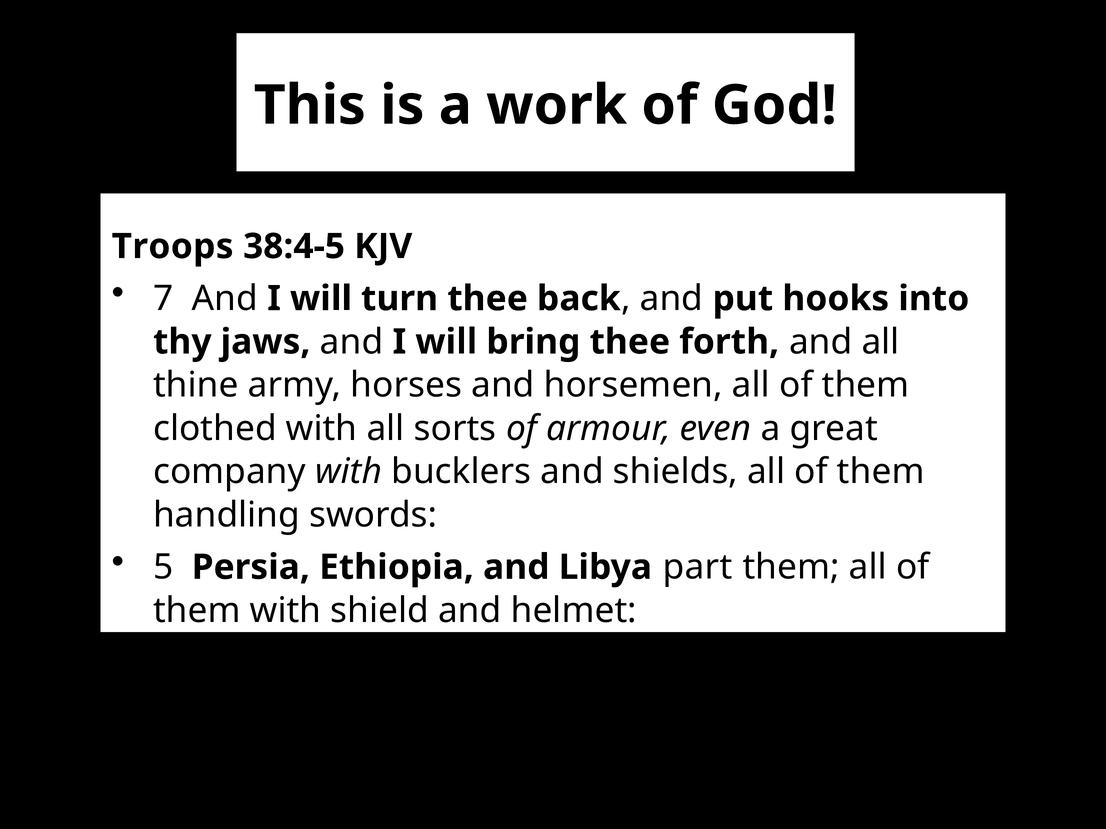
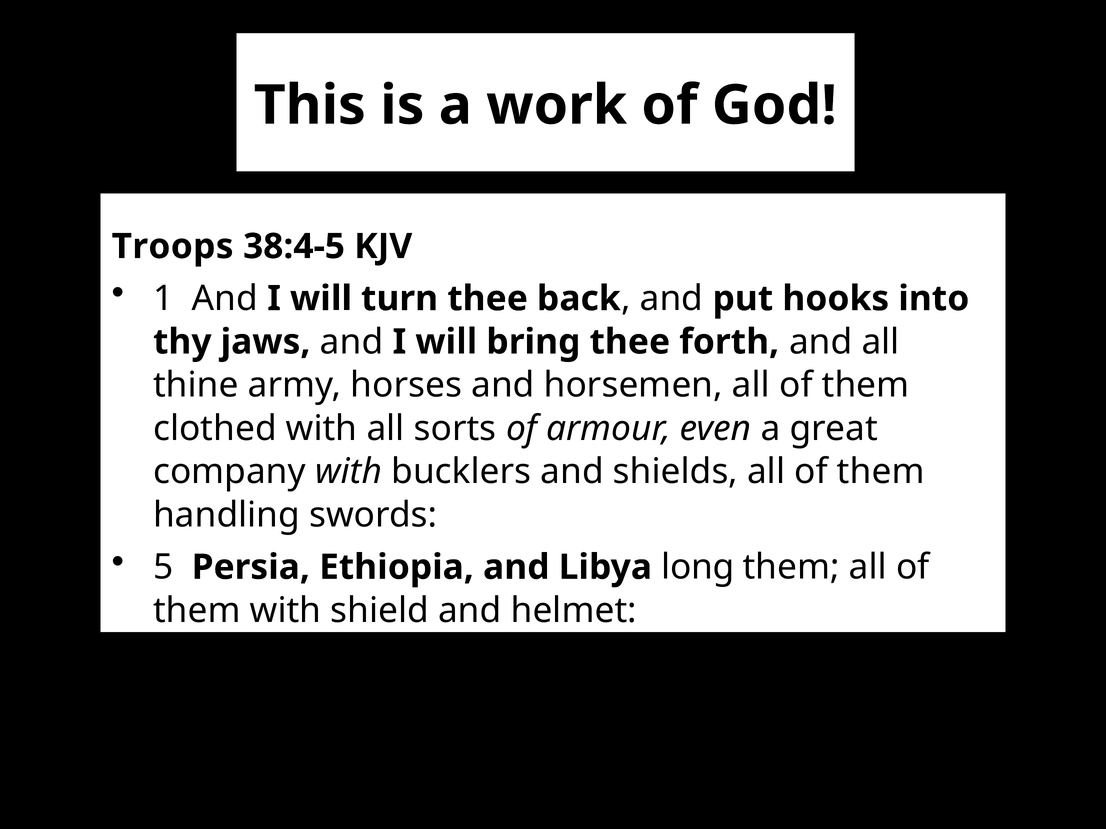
7: 7 -> 1 (163, 299)
part: part -> long (698, 568)
